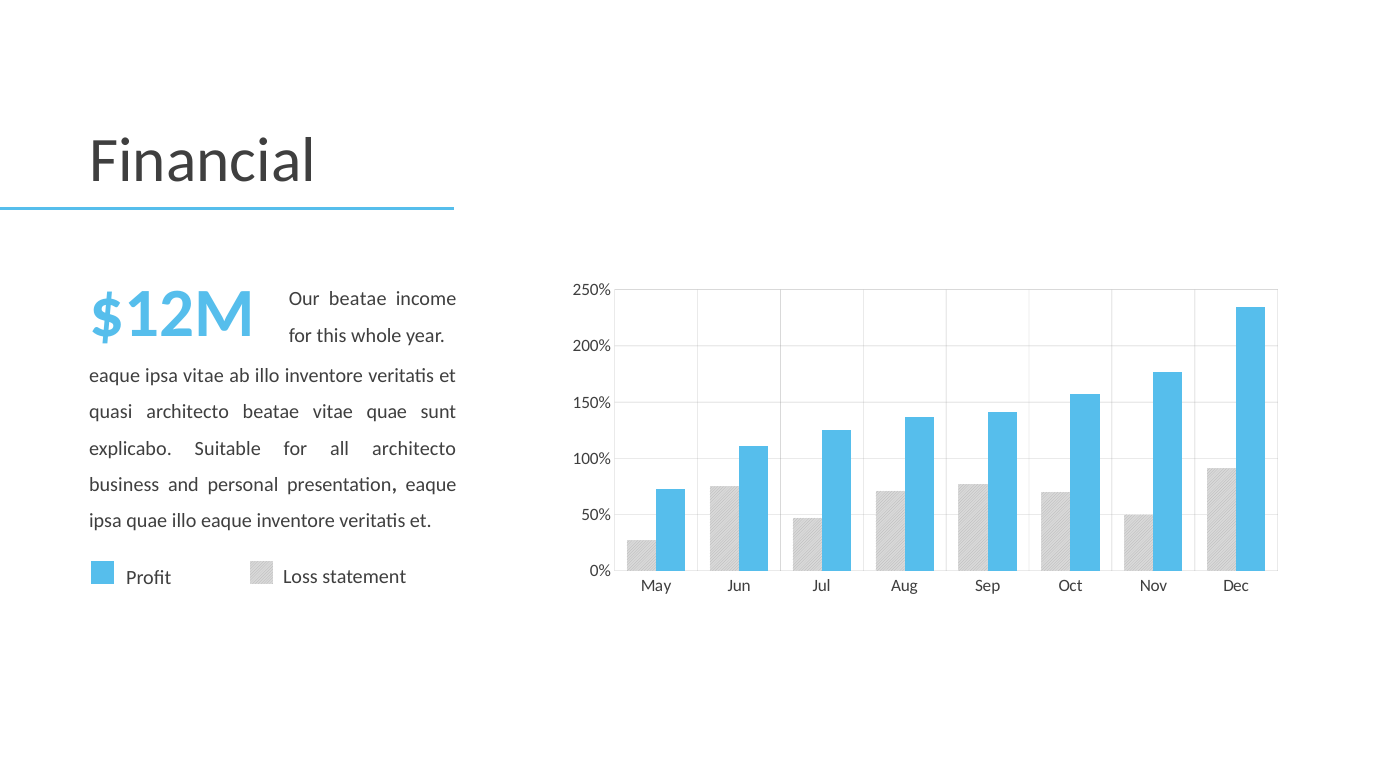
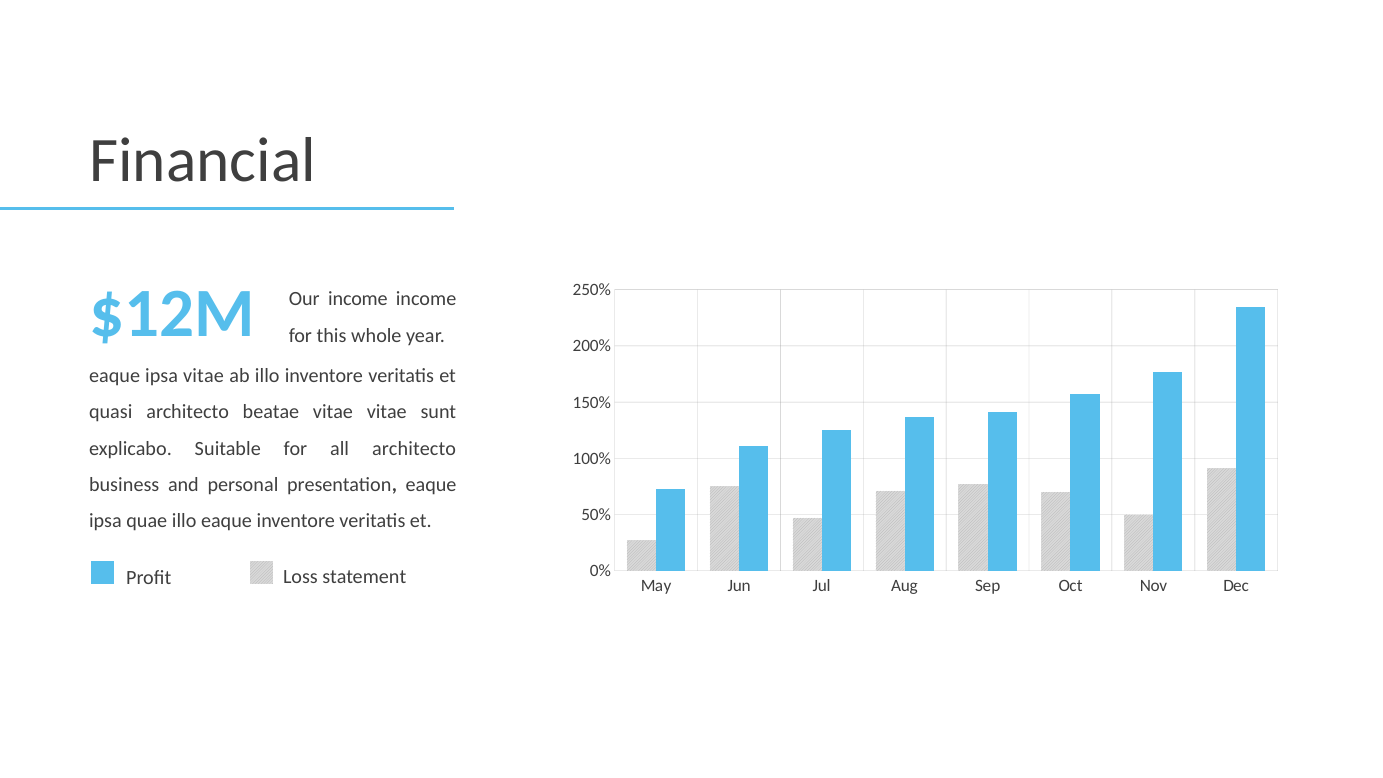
Our beatae: beatae -> income (358, 299)
vitae quae: quae -> vitae (387, 412)
